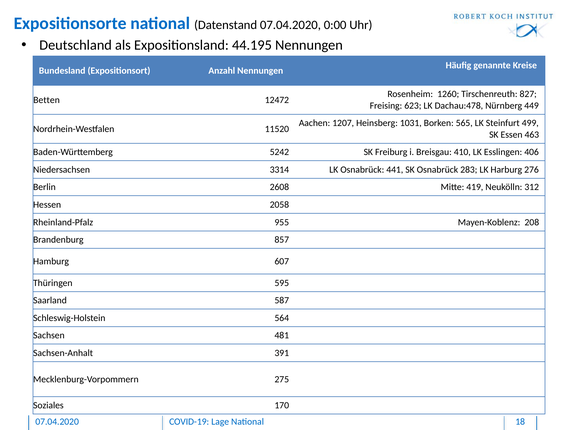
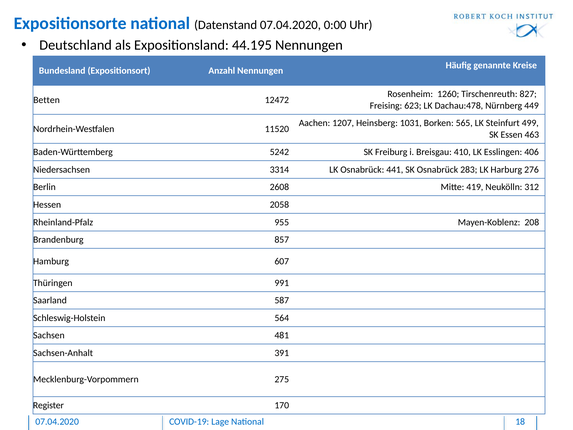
595: 595 -> 991 (282, 283)
Soziales: Soziales -> Register (48, 405)
